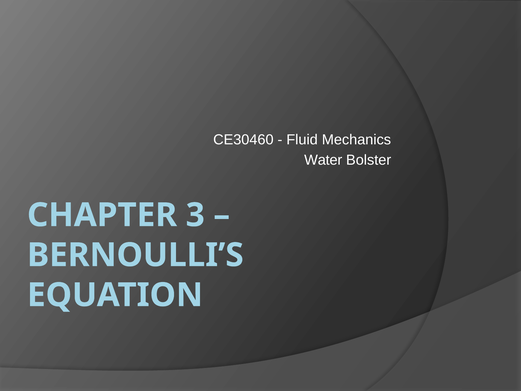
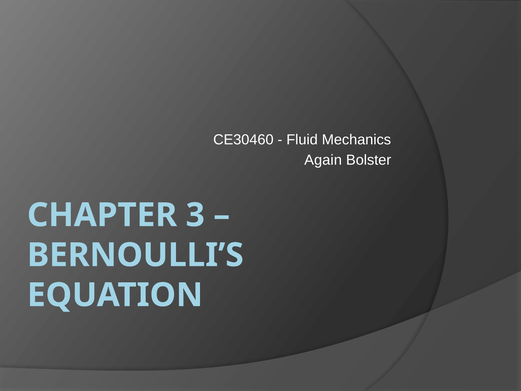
Water: Water -> Again (323, 160)
